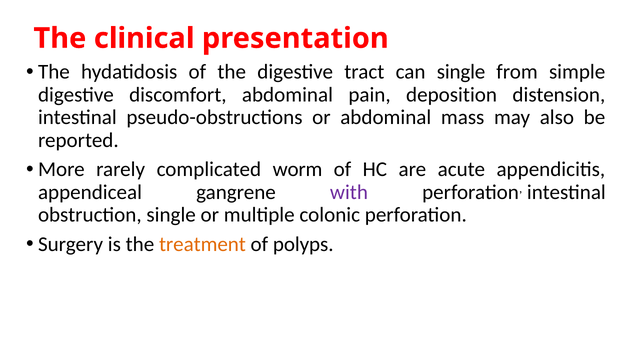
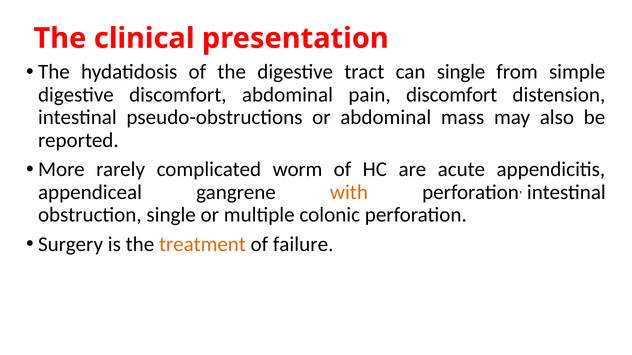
pain deposition: deposition -> discomfort (452, 95)
with colour: purple -> orange (349, 192)
polyps: polyps -> failure (303, 245)
